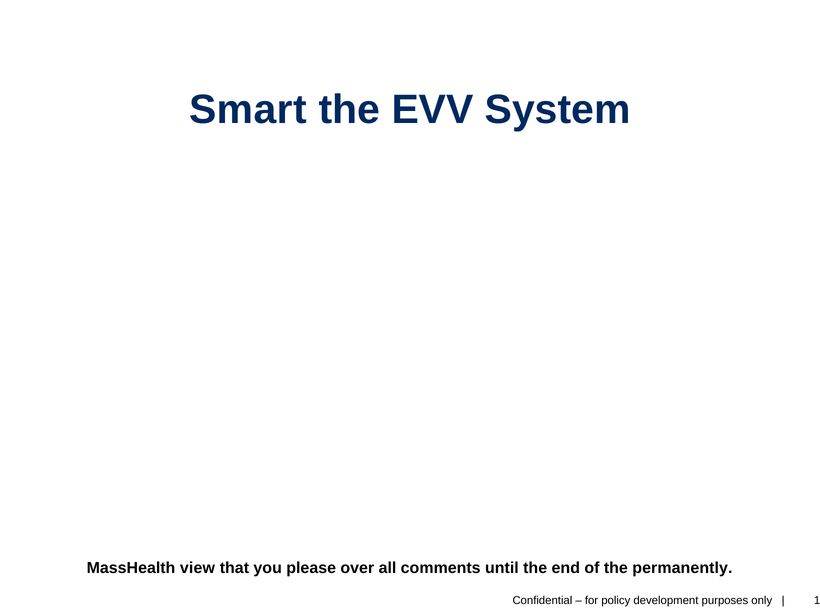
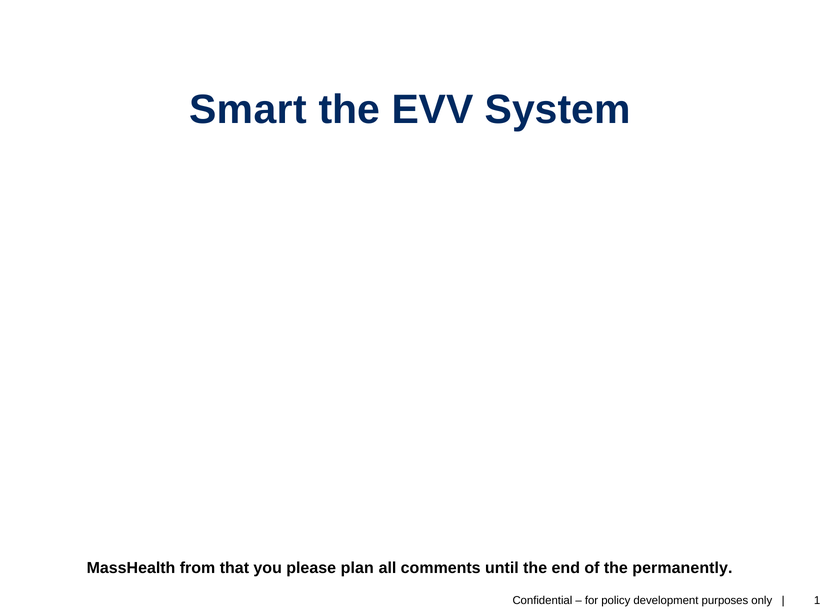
view: view -> from (198, 568)
over: over -> plan (357, 568)
